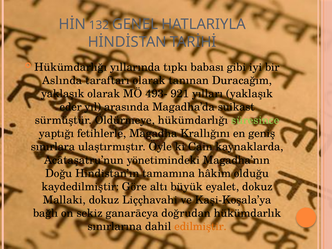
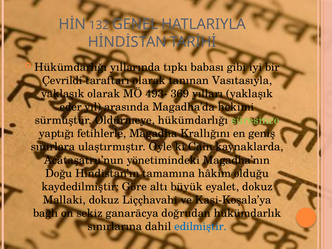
Aslında: Aslında -> Çevrildi (62, 80)
Duracağım: Duracağım -> Vasıtasıyla (242, 80)
921: 921 -> 369 (180, 94)
suikast: suikast -> hekimi (236, 107)
edilmiştir colour: orange -> blue (201, 227)
